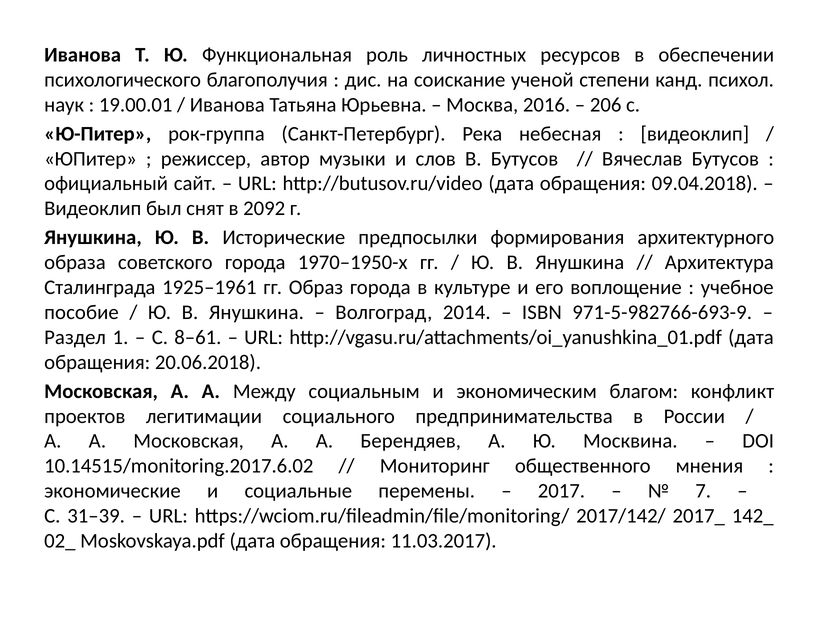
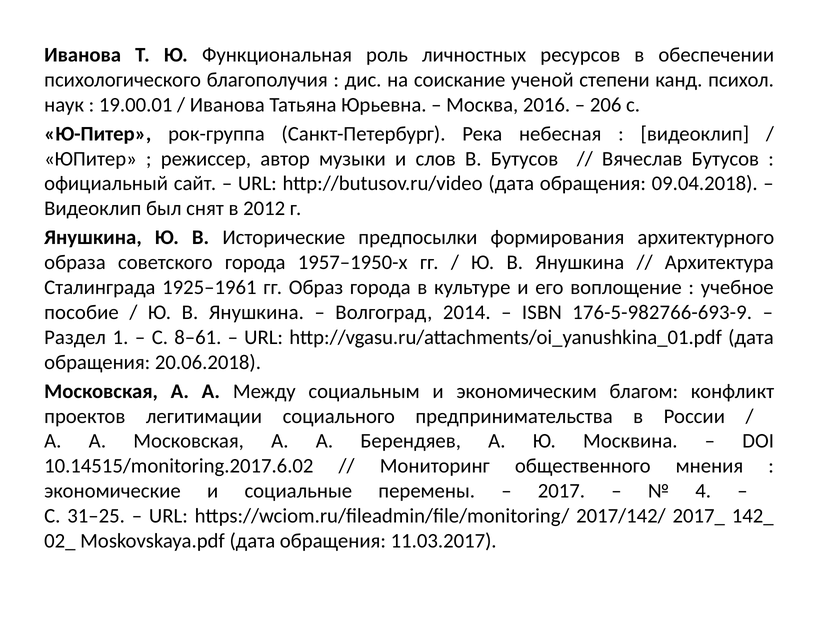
2092: 2092 -> 2012 (264, 208)
1970–1950-х: 1970–1950-х -> 1957–1950-х (353, 262)
971-5-982766-693-9: 971-5-982766-693-9 -> 176-5-982766-693-9 (662, 312)
7: 7 -> 4 (703, 491)
31–39: 31–39 -> 31–25 (96, 515)
